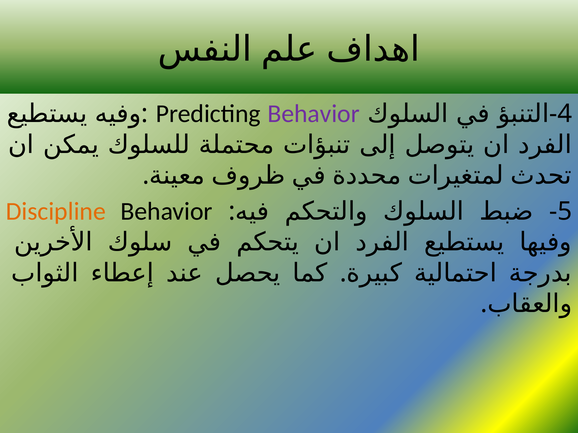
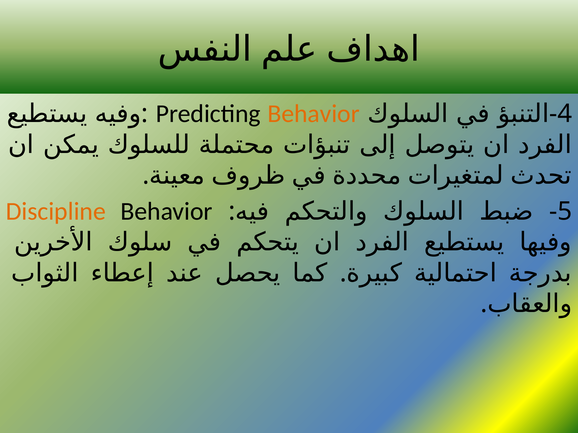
Behavior colour: purple -> orange (314, 114)
